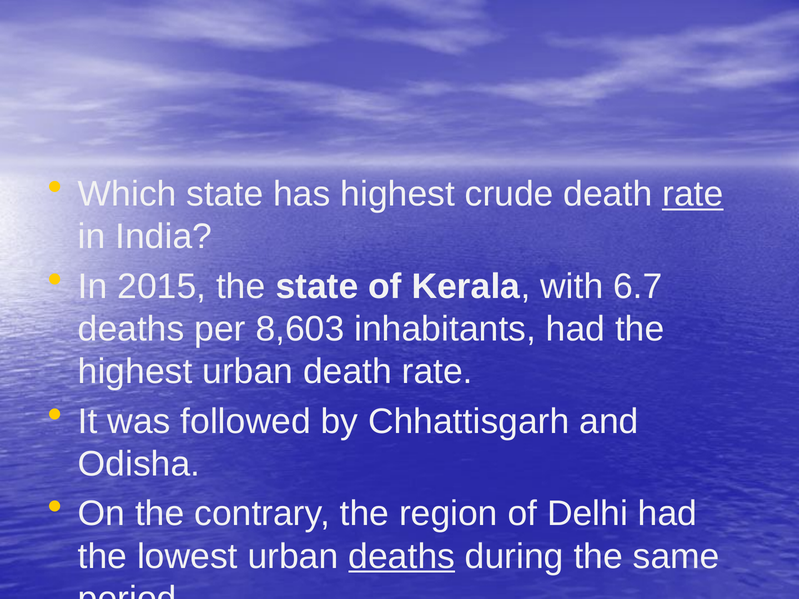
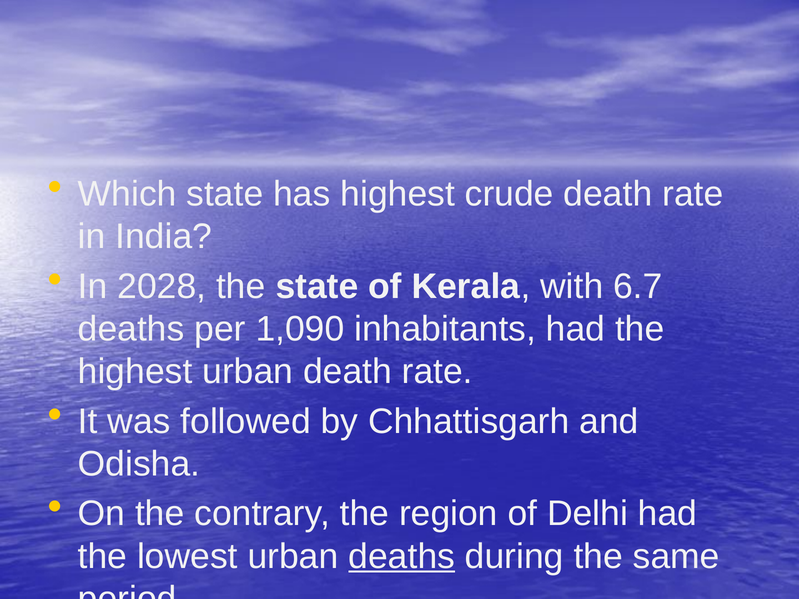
rate underline: present -> none (693, 194)
2015: 2015 -> 2028 (162, 287)
8,603: 8,603 -> 1,090 (300, 329)
